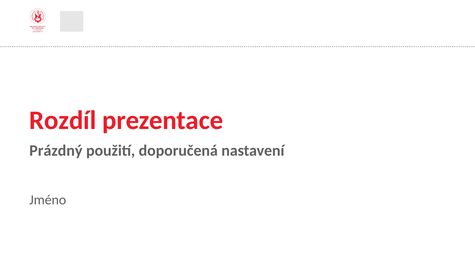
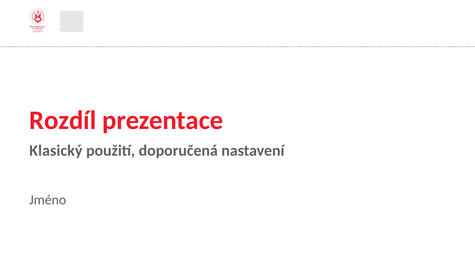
Prázdný: Prázdný -> Klasický (56, 151)
